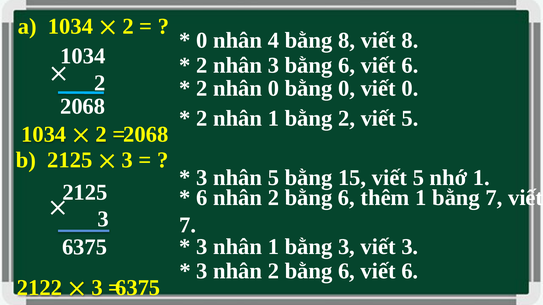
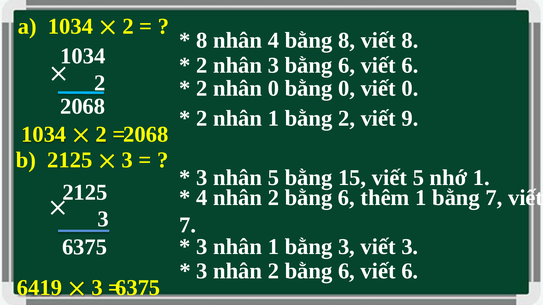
0: 0 -> 8 (202, 40)
2 viết 5: 5 -> 9 (410, 118)
6: 6 -> 4 (202, 198)
2122: 2122 -> 6419 (40, 288)
